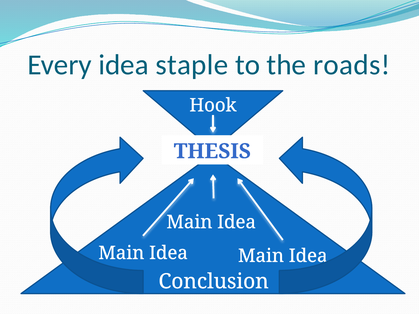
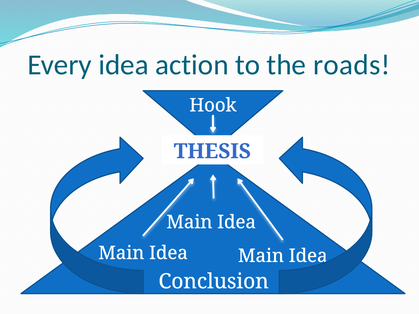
staple: staple -> action (192, 65)
